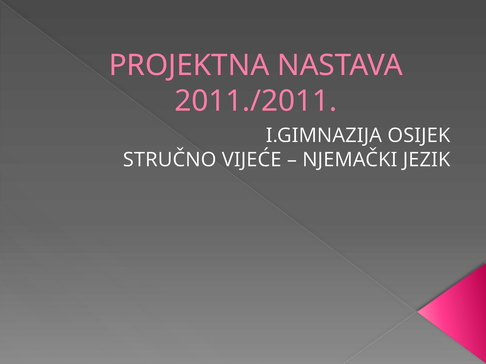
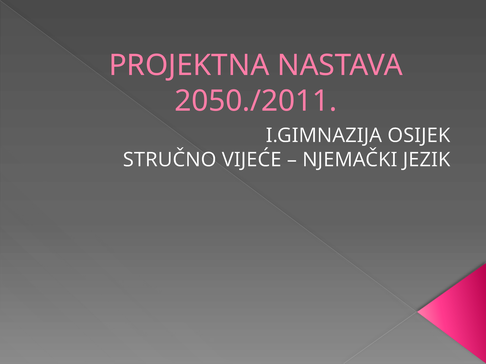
2011./2011: 2011./2011 -> 2050./2011 (256, 101)
